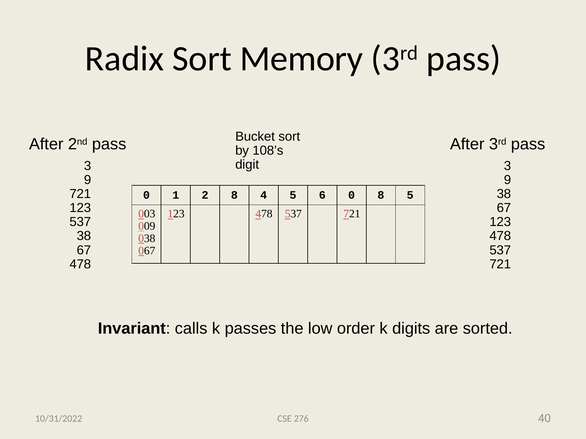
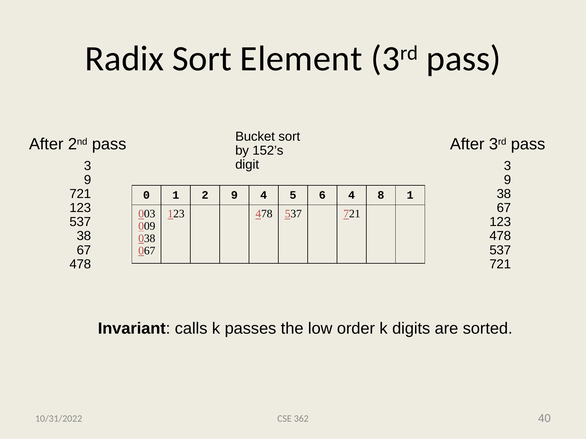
Memory: Memory -> Element (301, 59)
108’s: 108’s -> 152’s (268, 151)
2 8: 8 -> 9 (234, 195)
6 0: 0 -> 4 (352, 195)
8 5: 5 -> 1 (410, 195)
276: 276 -> 362 (301, 419)
